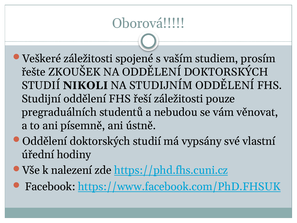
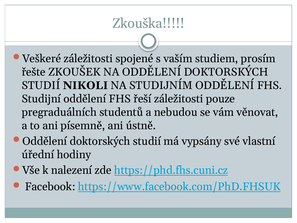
Oborová: Oborová -> Zkouška (148, 23)
